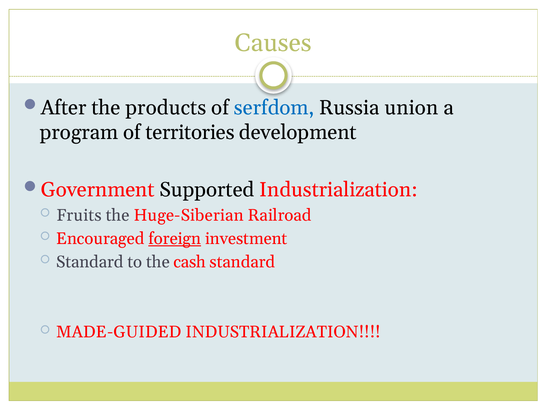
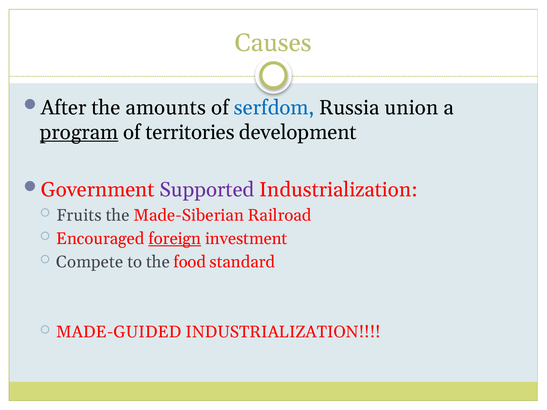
products: products -> amounts (166, 108)
program underline: none -> present (79, 132)
Supported colour: black -> purple (207, 190)
Huge-Siberian: Huge-Siberian -> Made-Siberian (189, 215)
Standard: Standard -> Compete (90, 262)
cash: cash -> food (190, 262)
